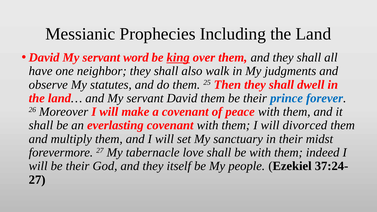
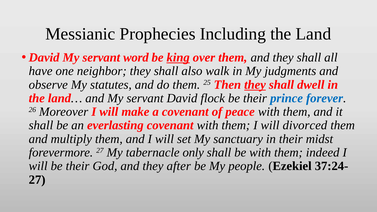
they underline: none -> present (255, 85)
David them: them -> flock (213, 98)
love: love -> only (193, 153)
itself: itself -> after (179, 166)
